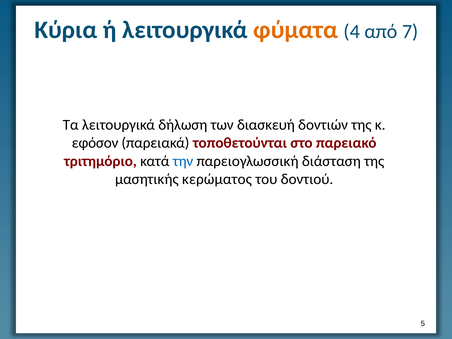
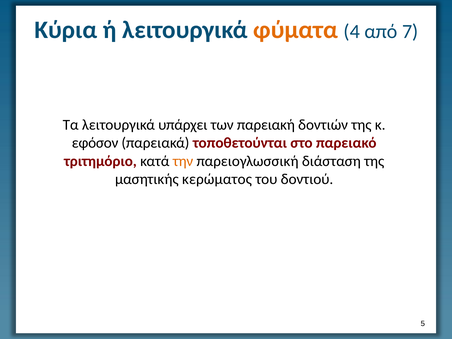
δήλωση: δήλωση -> υπάρχει (183, 125)
διασκευή: διασκευή -> παρειακή (266, 125)
την colour: blue -> orange (183, 161)
